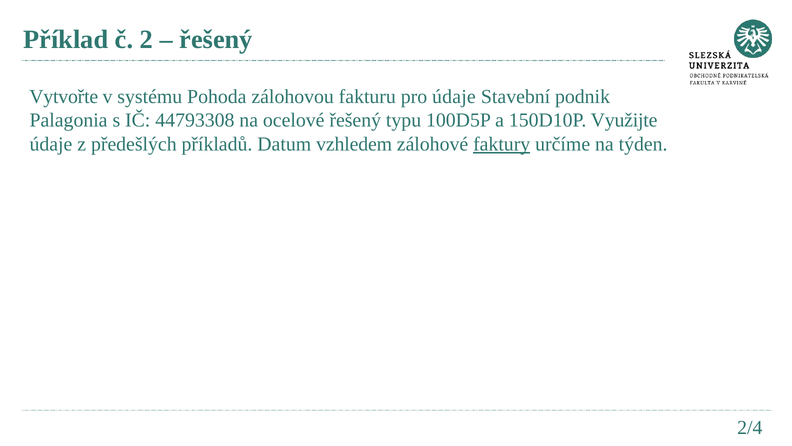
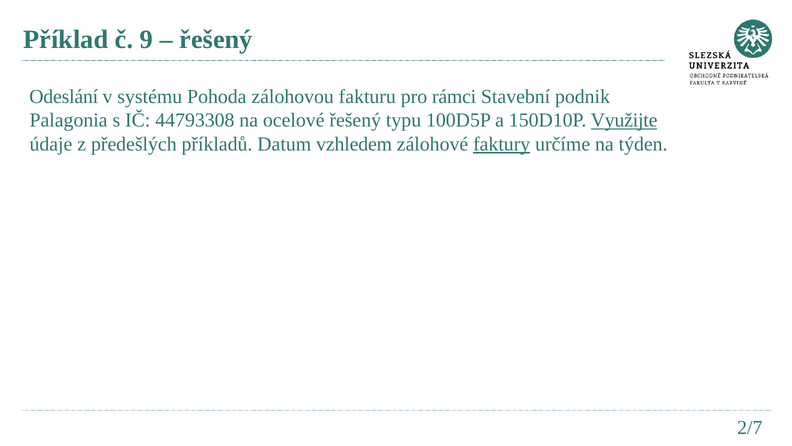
2: 2 -> 9 (146, 39)
Vytvořte: Vytvořte -> Odeslání (64, 96)
pro údaje: údaje -> rámci (454, 96)
Využijte underline: none -> present (624, 120)
2/4: 2/4 -> 2/7 (750, 427)
